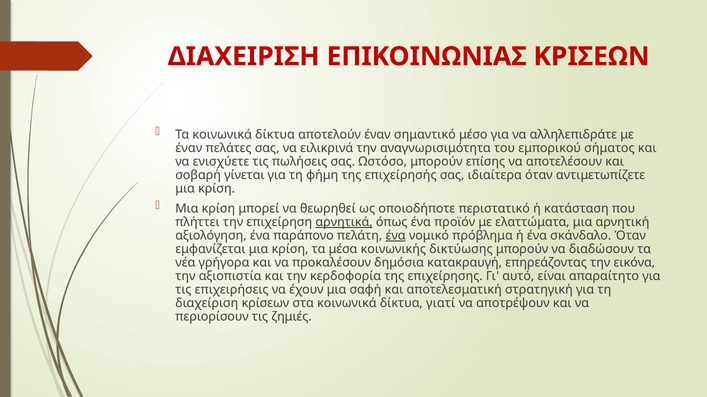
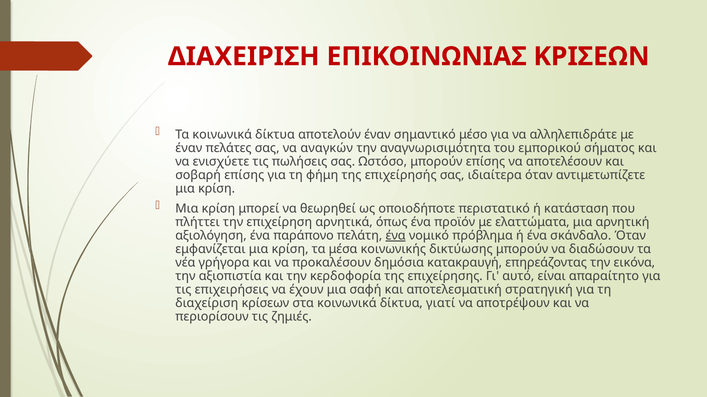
ειλικρινά: ειλικρινά -> αναγκών (327, 148)
σοβαρή γίνεται: γίνεται -> επίσης (244, 175)
αρνητικά underline: present -> none (344, 223)
